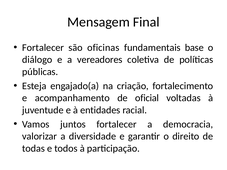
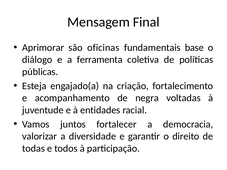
Fortalecer: Fortalecer -> Aprimorar (43, 48)
vereadores: vereadores -> ferramenta (100, 60)
oficial: oficial -> negra (147, 98)
